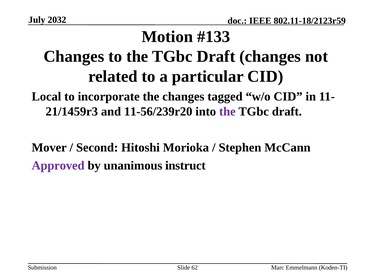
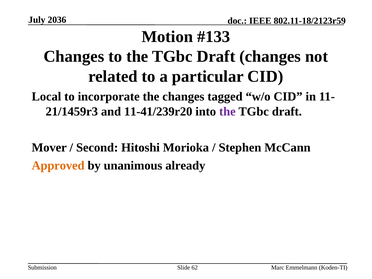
2032: 2032 -> 2036 (57, 20)
11-56/239r20: 11-56/239r20 -> 11-41/239r20 (158, 111)
Approved colour: purple -> orange (58, 165)
instruct: instruct -> already (185, 165)
